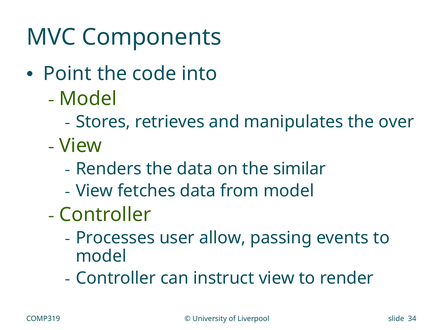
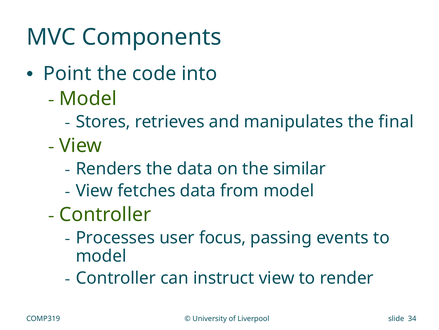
over: over -> final (396, 122)
allow: allow -> focus (223, 237)
